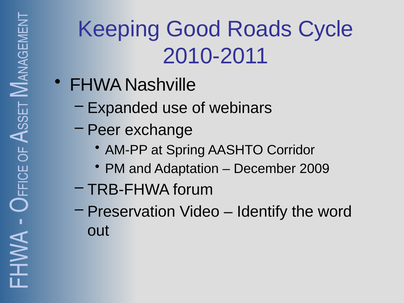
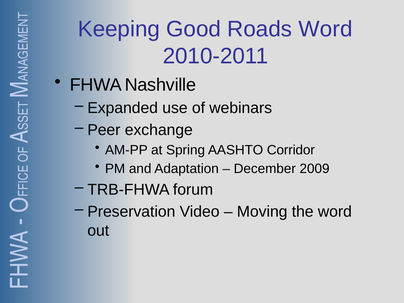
Roads Cycle: Cycle -> Word (326, 29)
Identify: Identify -> Moving (262, 212)
